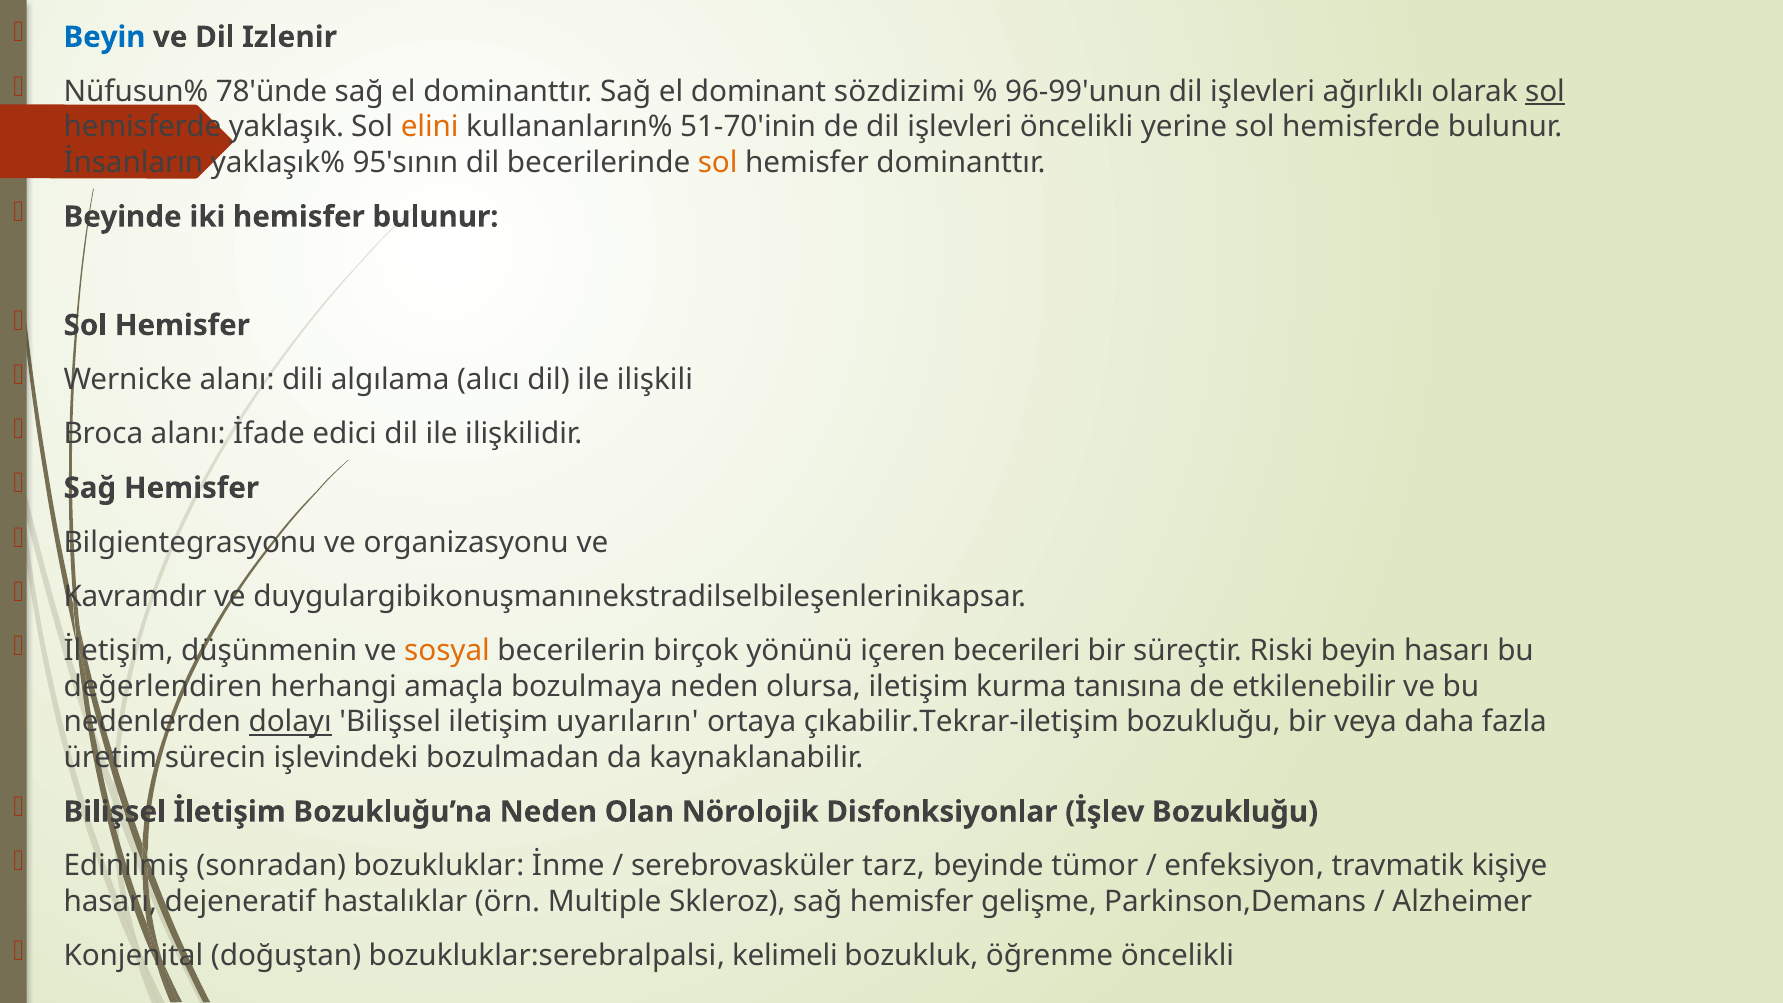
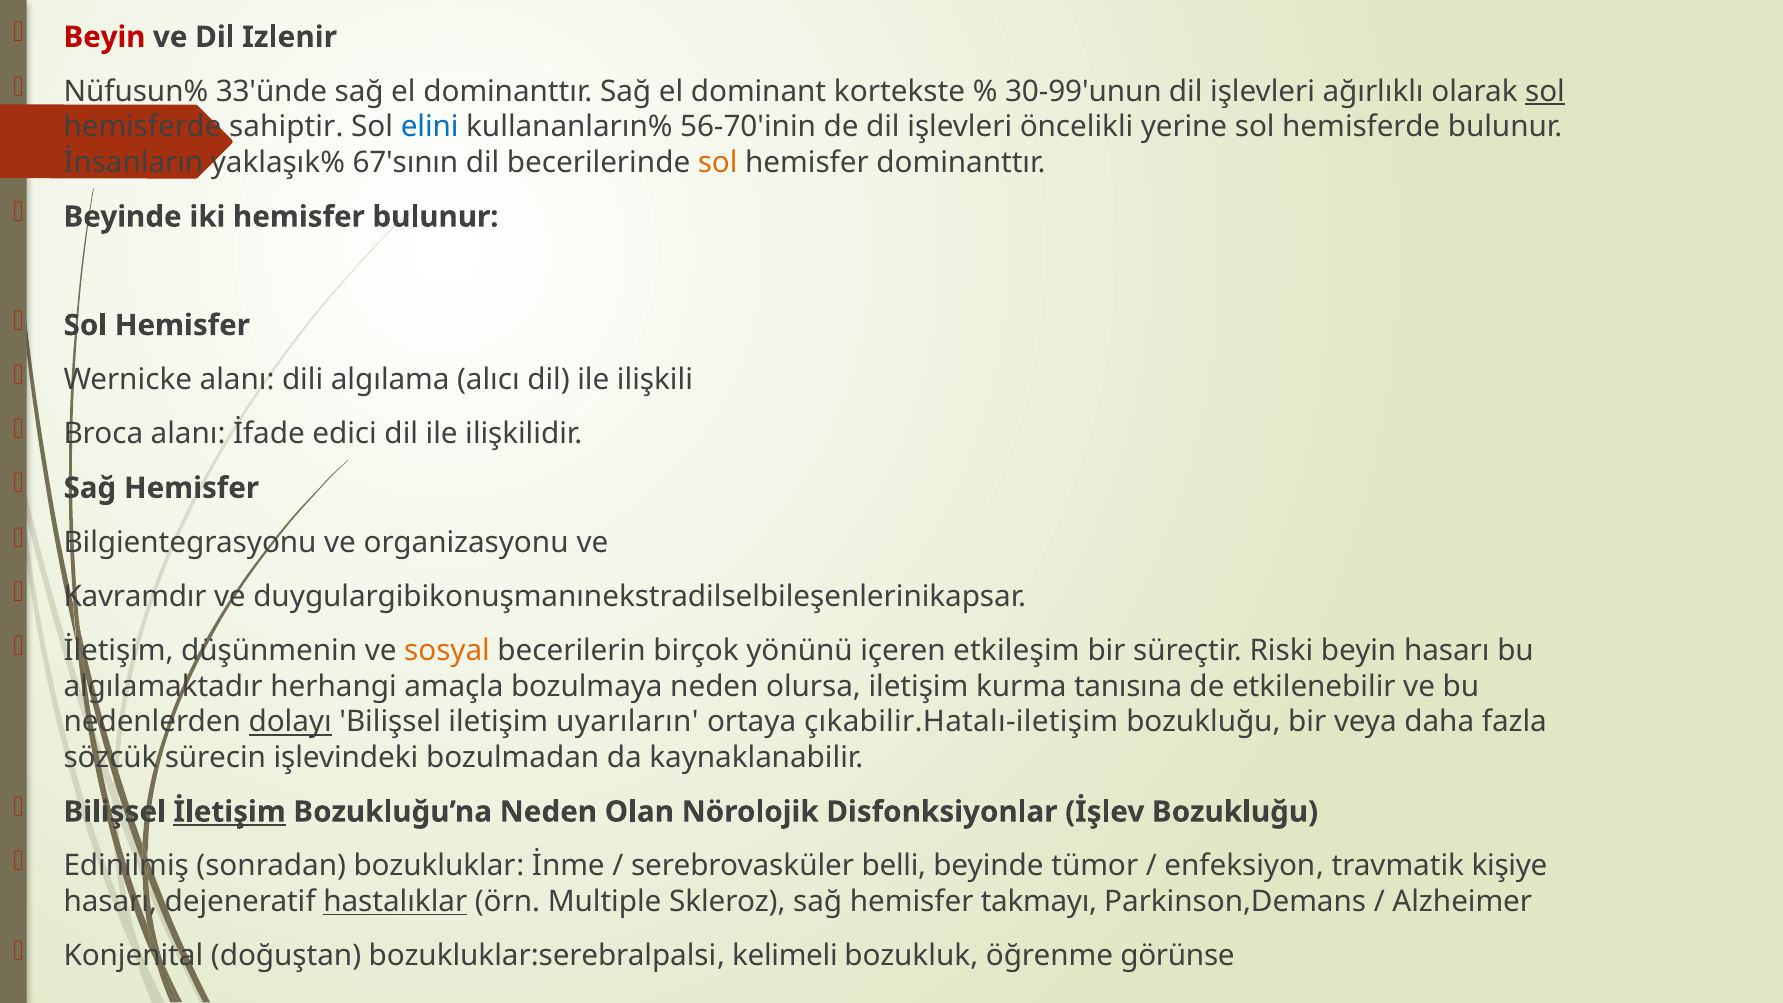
Beyin colour: blue -> red (104, 37)
78'ünde: 78'ünde -> 33'ünde (272, 91)
sözdizimi: sözdizimi -> kortekste (900, 91)
96-99'unun: 96-99'unun -> 30-99'unun (1083, 91)
yaklaşık: yaklaşık -> sahiptir (286, 127)
elini colour: orange -> blue (430, 127)
51-70'inin: 51-70'inin -> 56-70'inin (748, 127)
95'sının: 95'sının -> 67'sının (405, 163)
becerileri: becerileri -> etkileşim (1016, 651)
değerlendiren: değerlendiren -> algılamaktadır (163, 686)
çıkabilir.Tekrar-iletişim: çıkabilir.Tekrar-iletişim -> çıkabilir.Hatalı-iletişim (961, 722)
üretim: üretim -> sözcük (110, 758)
İletişim underline: none -> present (230, 812)
tarz: tarz -> belli (894, 866)
hastalıklar underline: none -> present (395, 902)
gelişme: gelişme -> takmayı (1039, 902)
öğrenme öncelikli: öncelikli -> görünse (1178, 956)
